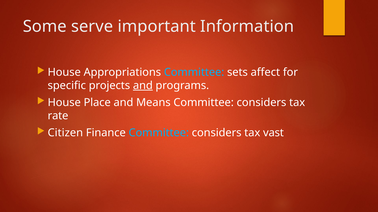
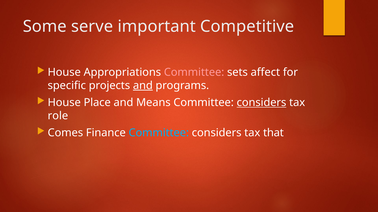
Information: Information -> Competitive (247, 27)
Committee colour: light blue -> pink (194, 72)
considers underline: none -> present (261, 103)
rate: rate -> role (58, 116)
Citizen: Citizen -> Comes (65, 133)
vast: vast -> that (273, 133)
